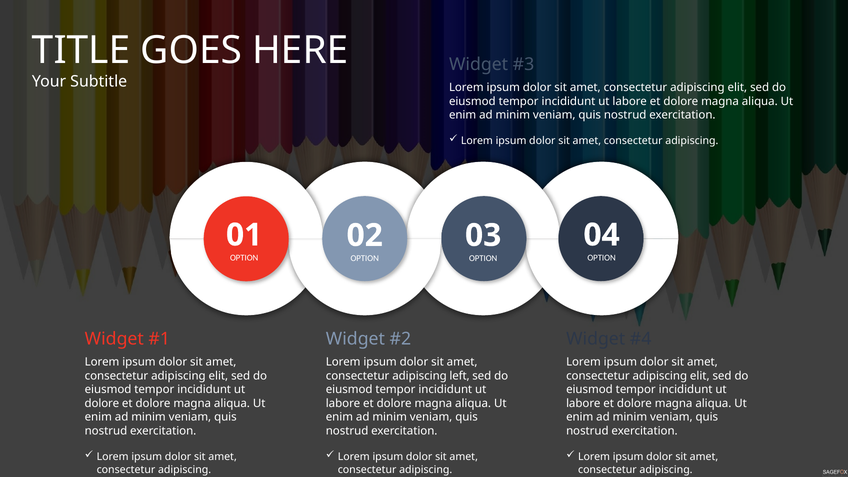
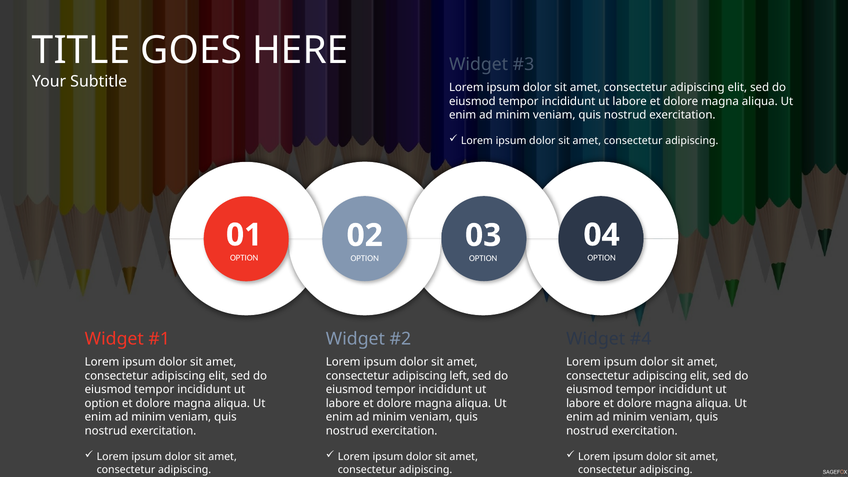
dolore: dolore -> option (102, 403)
